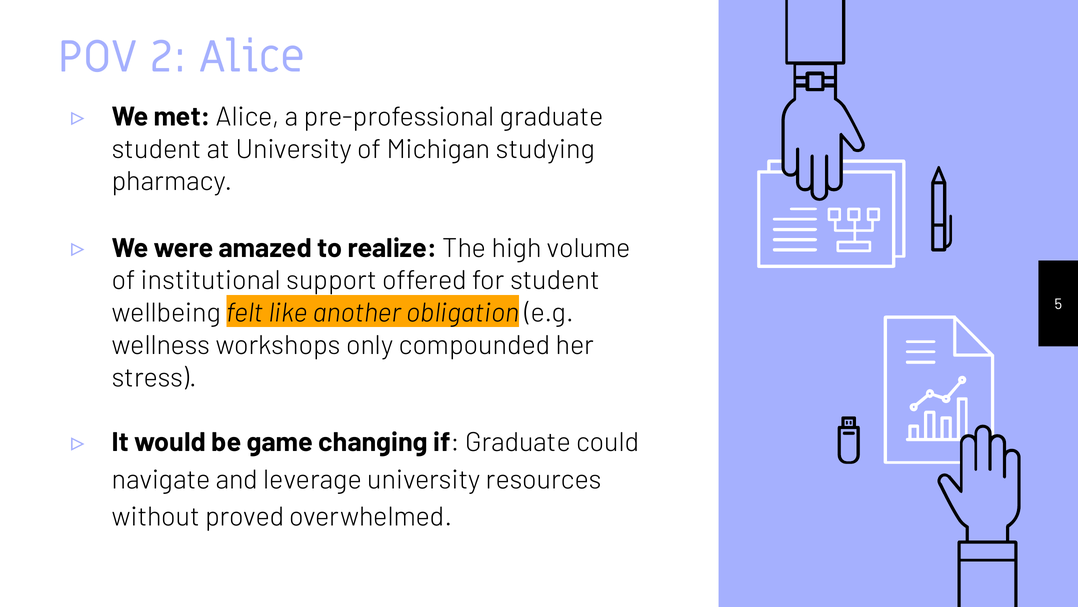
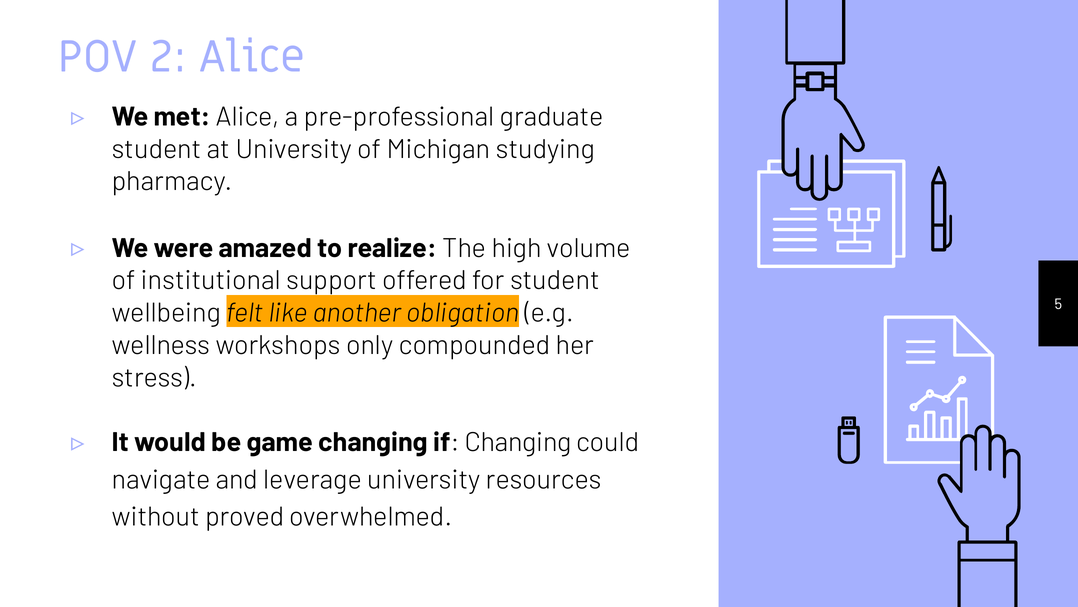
if Graduate: Graduate -> Changing (518, 442)
